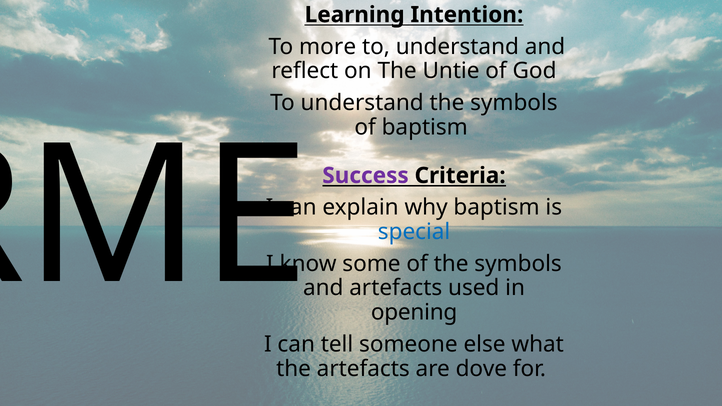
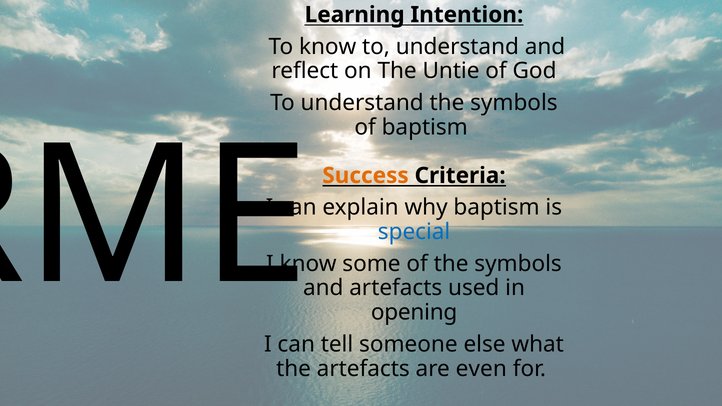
To more: more -> know (328, 47)
Success colour: purple -> orange (366, 176)
dove: dove -> even (481, 369)
